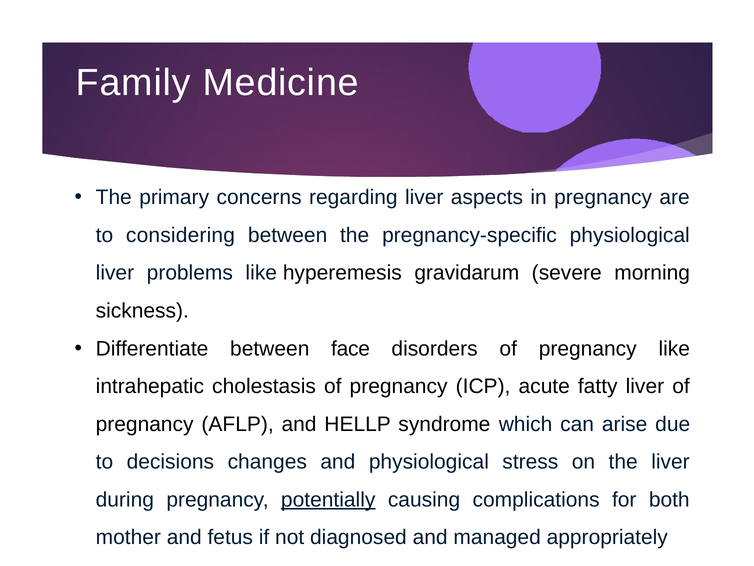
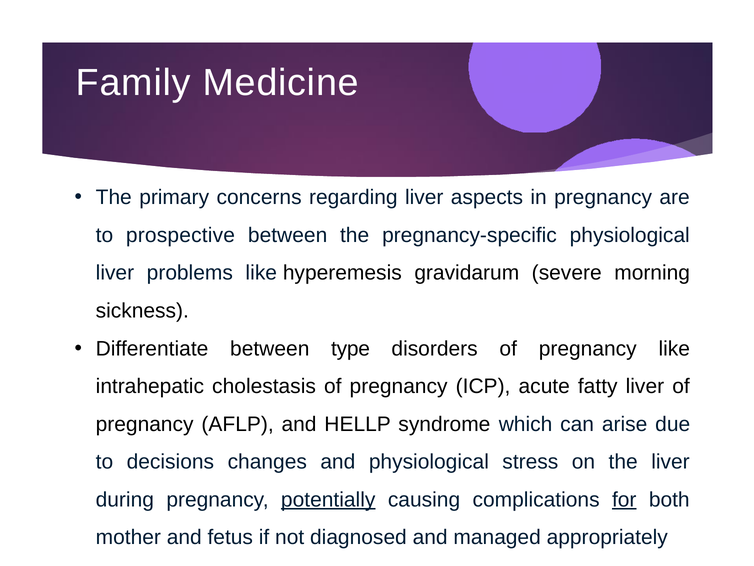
considering: considering -> prospective (180, 235)
face: face -> type (351, 349)
for underline: none -> present (624, 499)
